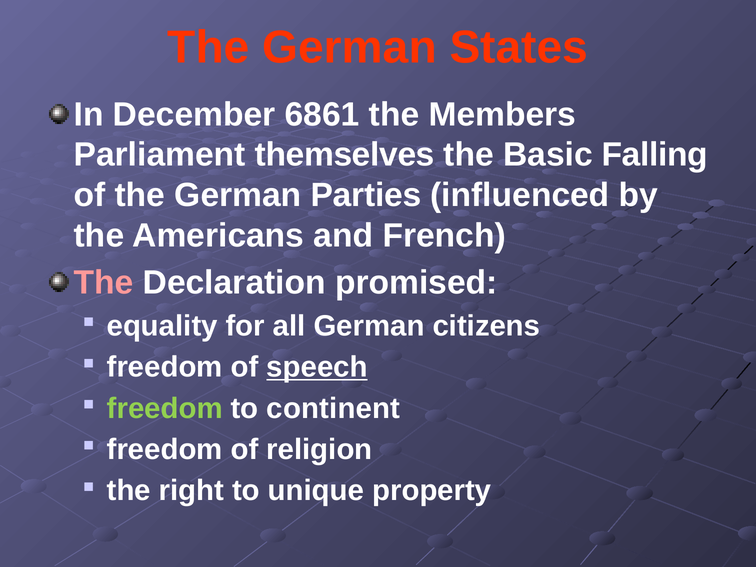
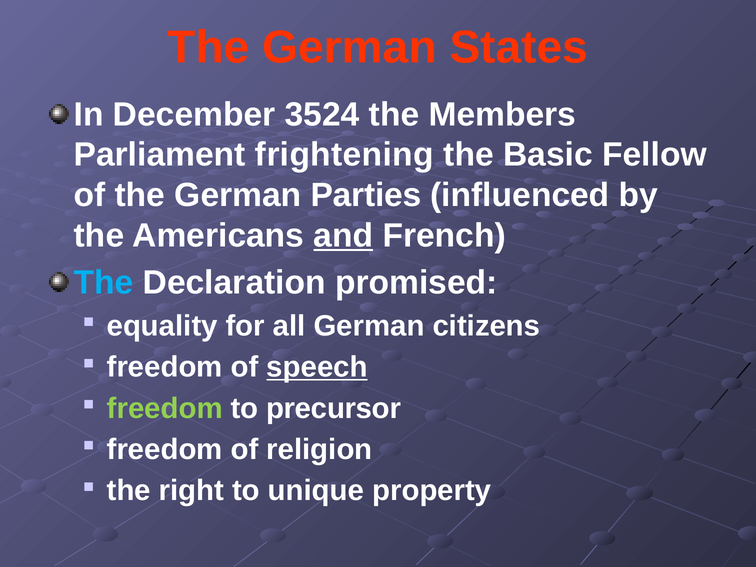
6861: 6861 -> 3524 (322, 115)
themselves: themselves -> frightening (344, 155)
Falling: Falling -> Fellow (654, 155)
and underline: none -> present (343, 236)
The colour: pink -> light blue (104, 283)
continent: continent -> precursor (334, 408)
